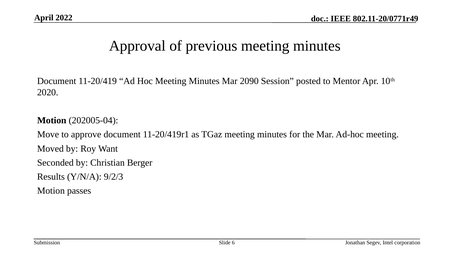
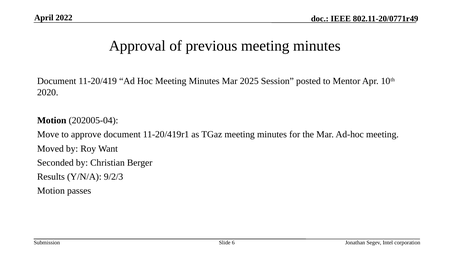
2090: 2090 -> 2025 (249, 81)
